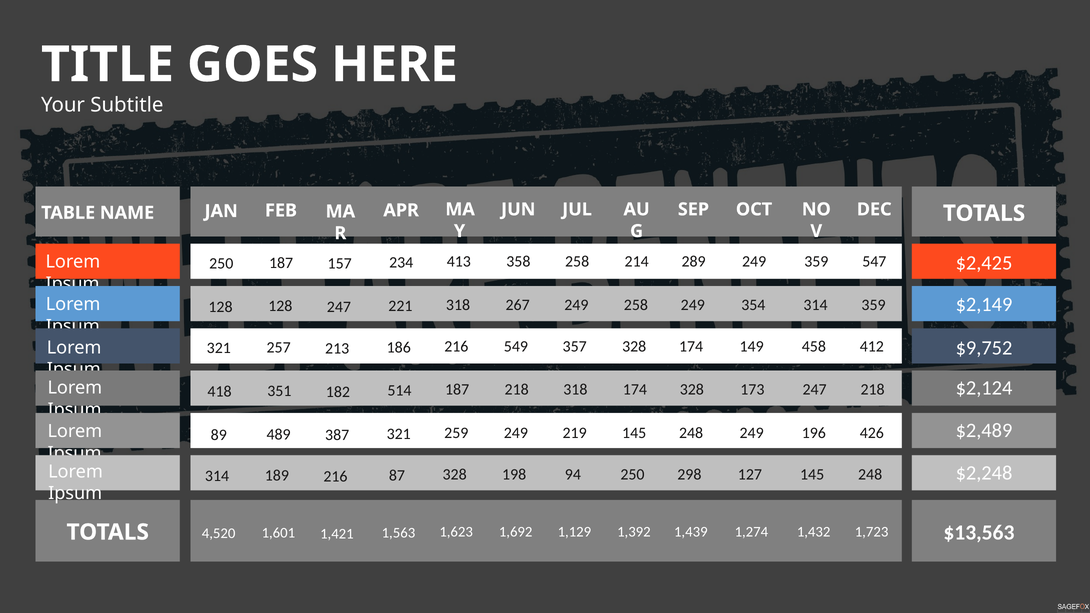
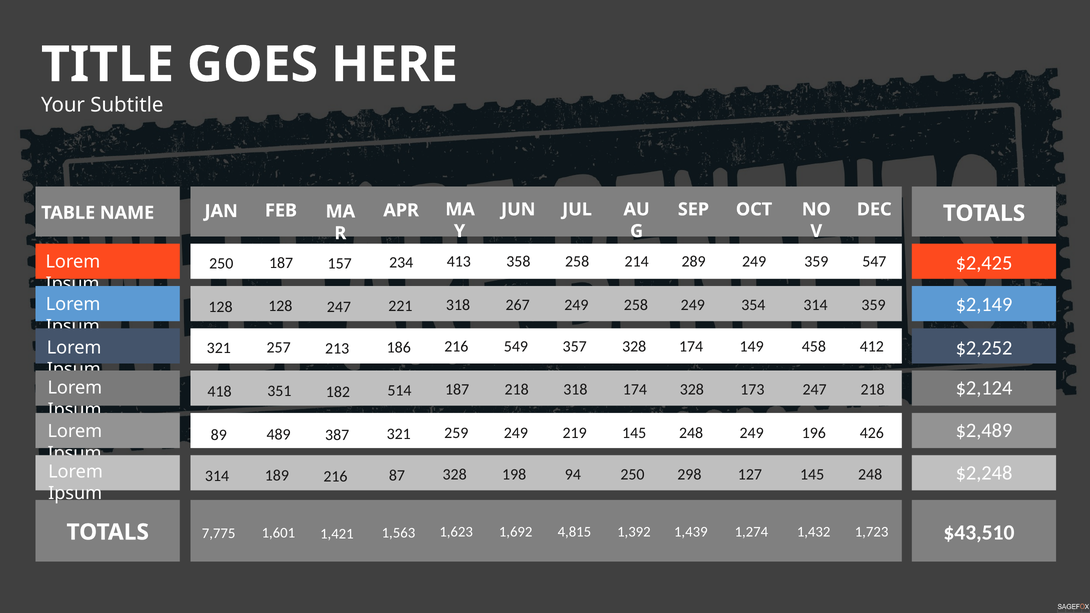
$9,752: $9,752 -> $2,252 (984, 348)
$13,563: $13,563 -> $43,510 (979, 533)
1,129: 1,129 -> 4,815 (574, 532)
4,520: 4,520 -> 7,775 (219, 534)
